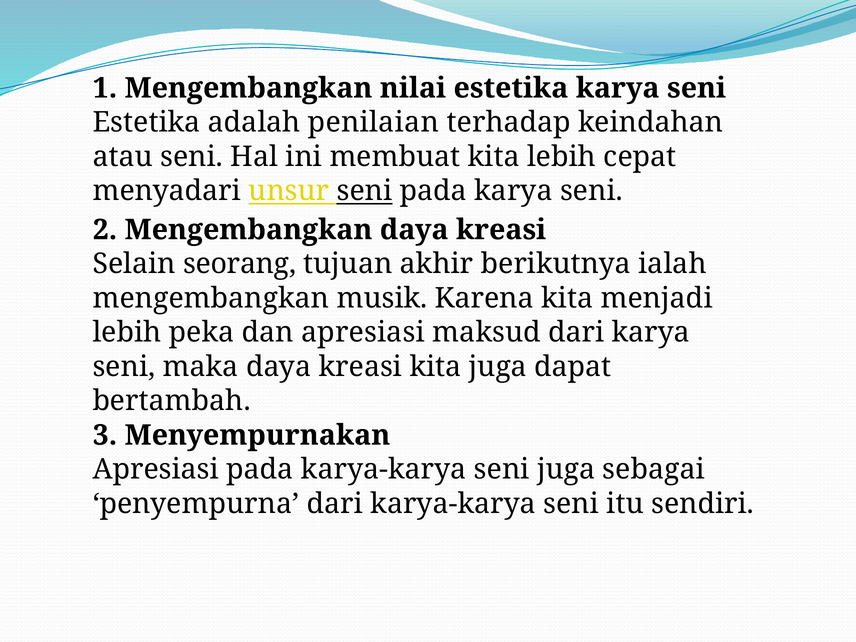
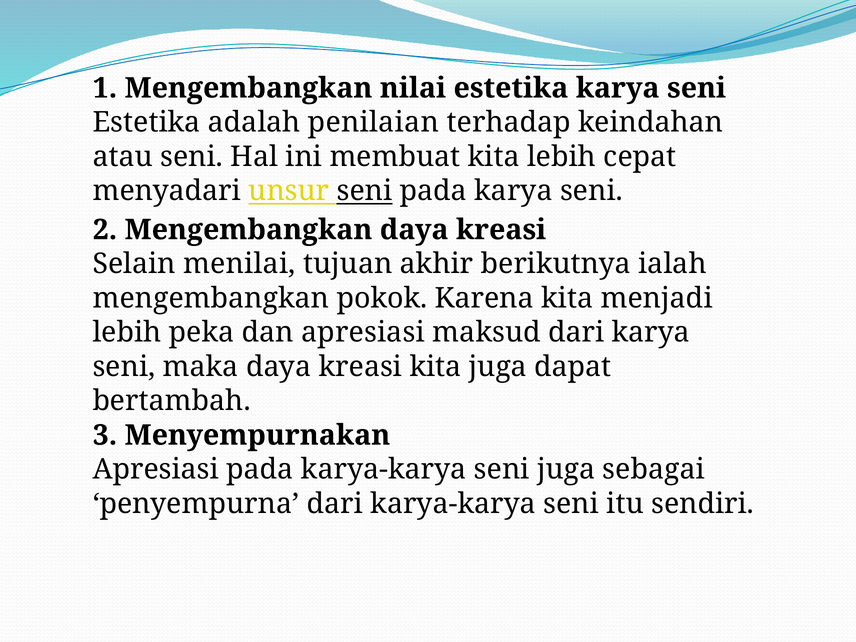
seorang: seorang -> menilai (239, 264)
musik: musik -> pokok (382, 298)
